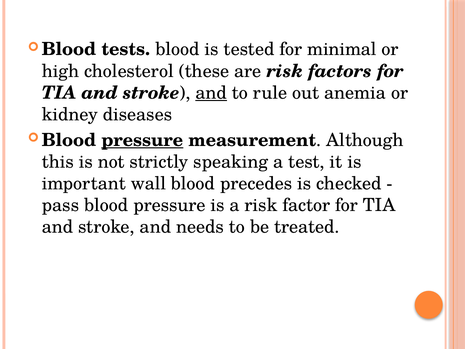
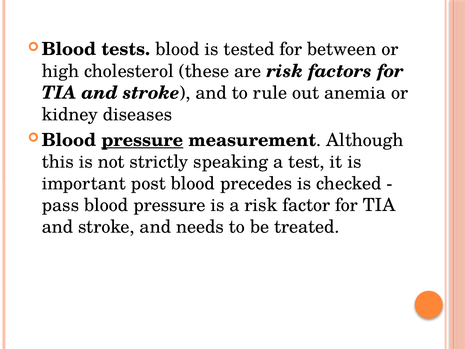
minimal: minimal -> between (342, 49)
and underline: present -> none (211, 93)
wall: wall -> post (148, 183)
